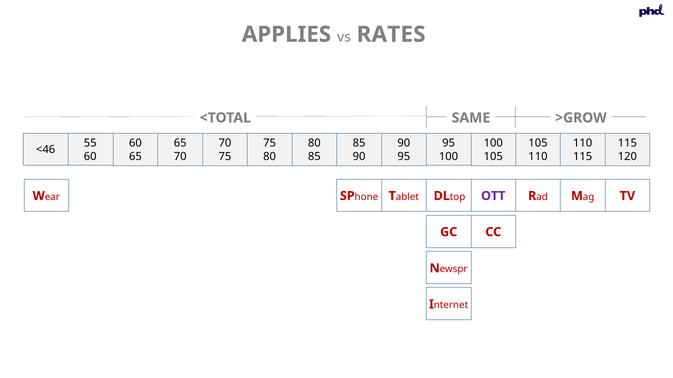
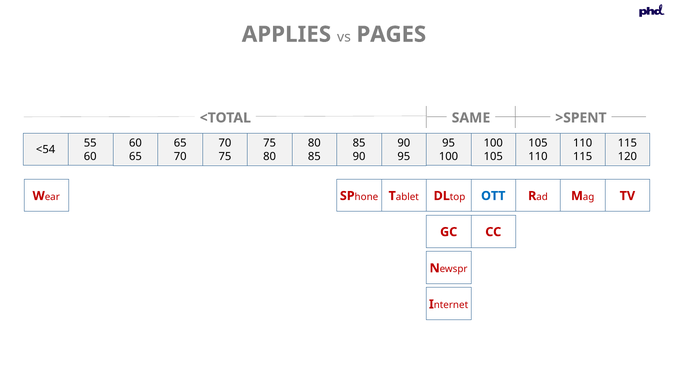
RATES: RATES -> PAGES (391, 34)
>GROW: >GROW -> >SPENT (581, 118)
<46: <46 -> <54 (46, 150)
OTT colour: purple -> blue (493, 196)
